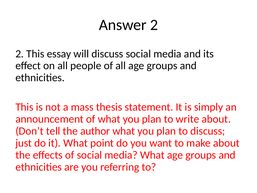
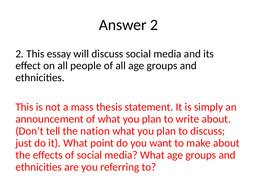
author: author -> nation (95, 131)
